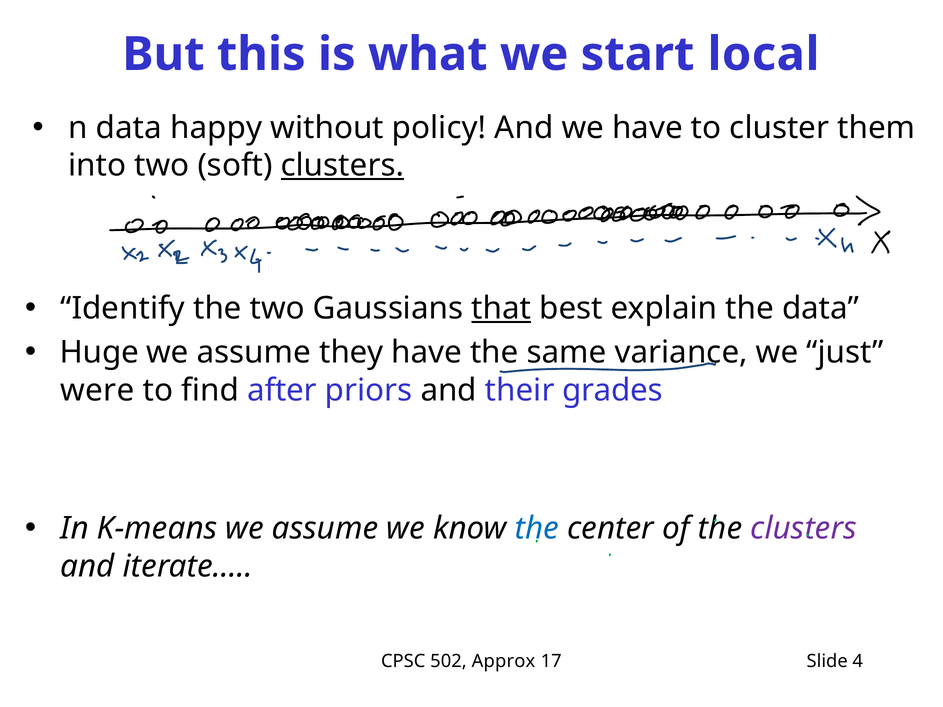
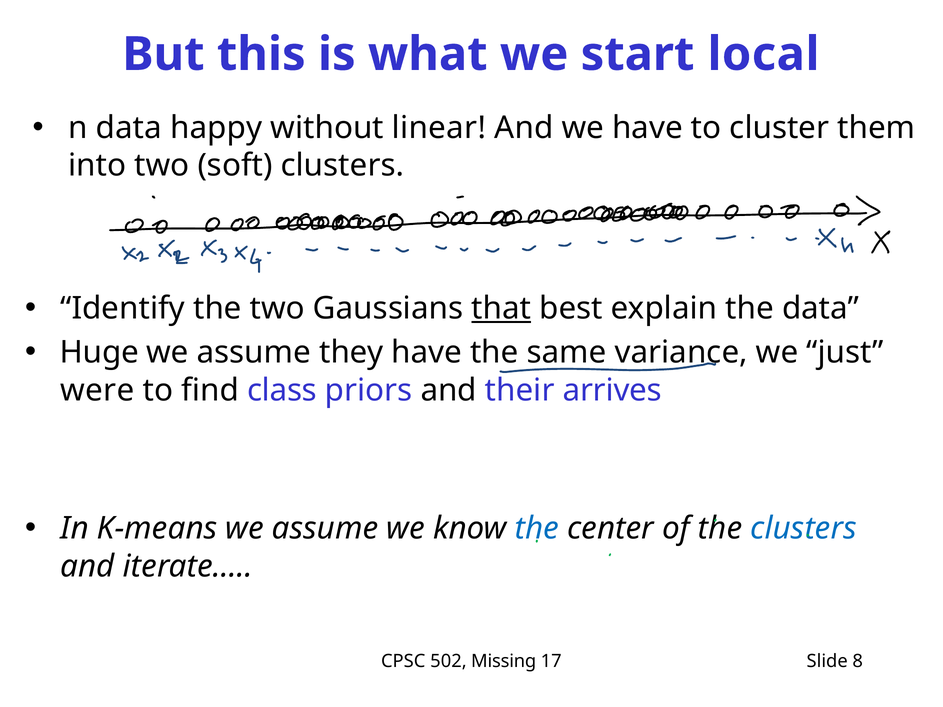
policy: policy -> linear (439, 128)
clusters underline: present -> none (342, 166)
after: after -> class (282, 390)
grades: grades -> arrives (612, 390)
clusters colour: purple -> blue (804, 529)
Approx: Approx -> Missing (504, 661)
4: 4 -> 8 (858, 661)
